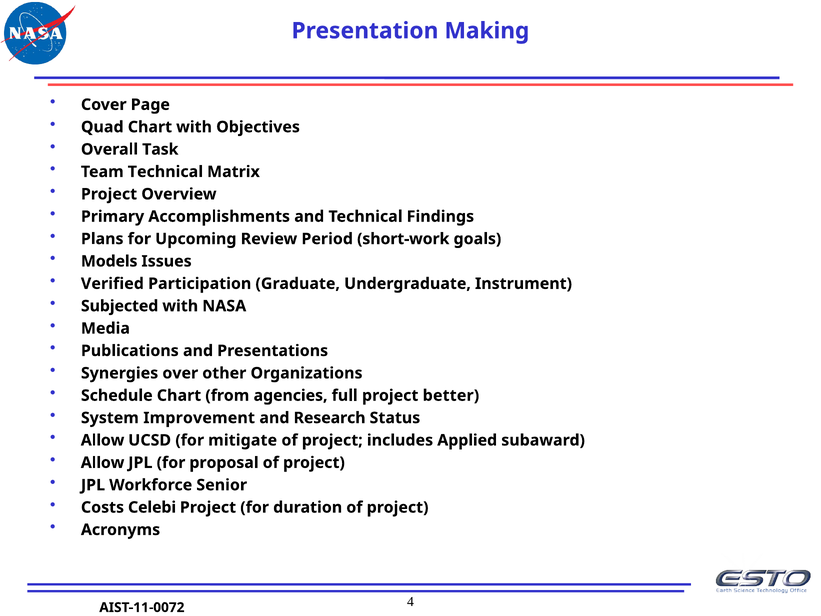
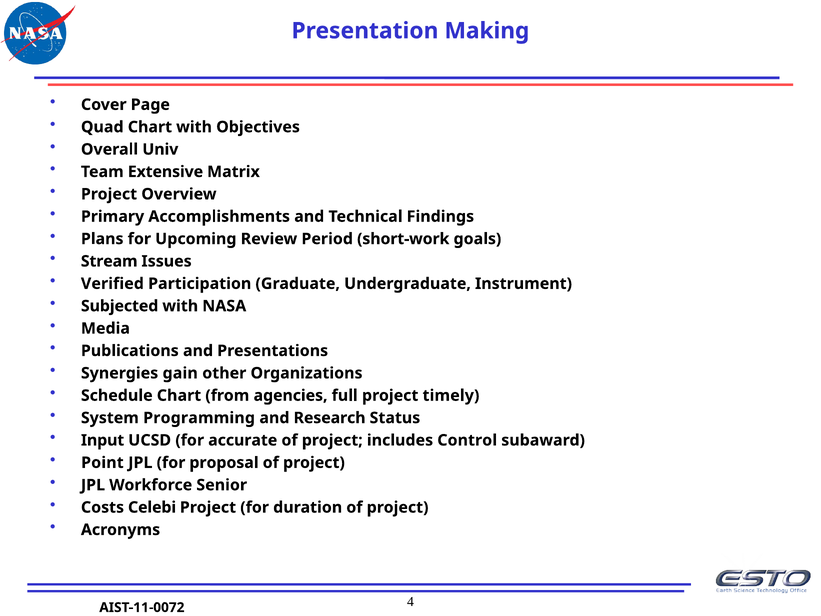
Task: Task -> Univ (160, 149)
Team Technical: Technical -> Extensive (165, 172)
Models: Models -> Stream (109, 261)
over: over -> gain (180, 373)
better: better -> timely (451, 395)
Improvement: Improvement -> Programming (199, 418)
Allow: Allow -> Input (103, 440)
mitigate: mitigate -> accurate (243, 440)
Applied: Applied -> Control (467, 440)
Allow: Allow -> Point (102, 462)
